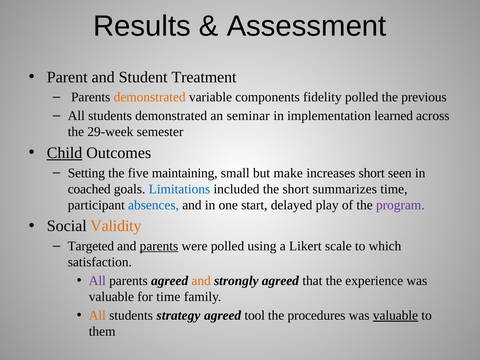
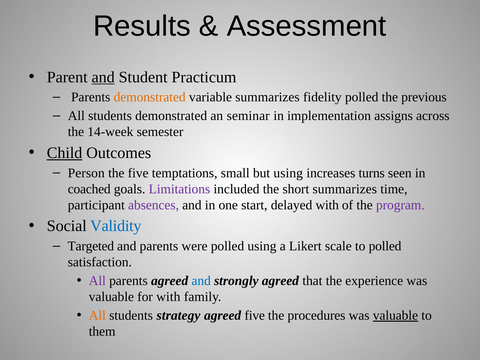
and underline: none -> present (103, 77)
Treatment: Treatment -> Practicum (204, 77)
variable components: components -> summarizes (267, 97)
learned: learned -> assigns (394, 116)
29-week: 29-week -> 14-week (110, 132)
Setting: Setting -> Person (86, 173)
maintaining: maintaining -> temptations (185, 173)
but make: make -> using (288, 173)
increases short: short -> turns (372, 173)
Limitations colour: blue -> purple (179, 189)
absences colour: blue -> purple (154, 205)
delayed play: play -> with (327, 205)
Validity colour: orange -> blue (116, 226)
parents underline: present -> none (159, 246)
to which: which -> polled (385, 246)
and colour: orange -> blue (201, 281)
for time: time -> with (168, 297)
agreed tool: tool -> five (255, 315)
